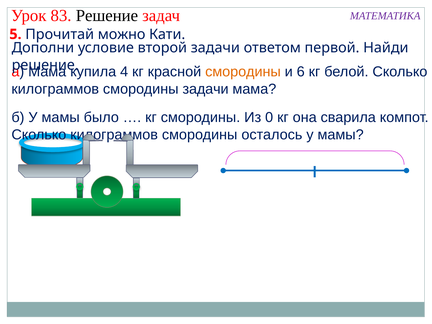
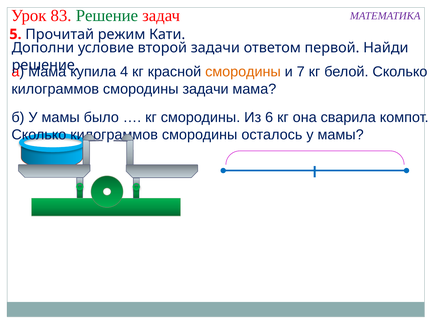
Решение colour: black -> green (107, 15)
можно: можно -> режим (122, 34)
6: 6 -> 7 (301, 72)
0: 0 -> 6 (269, 117)
